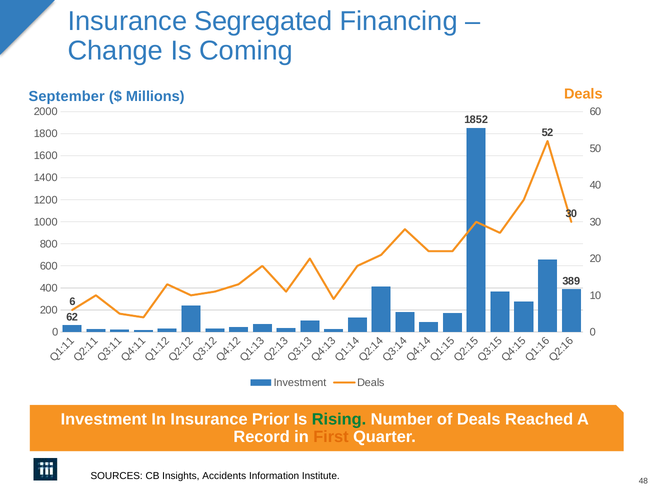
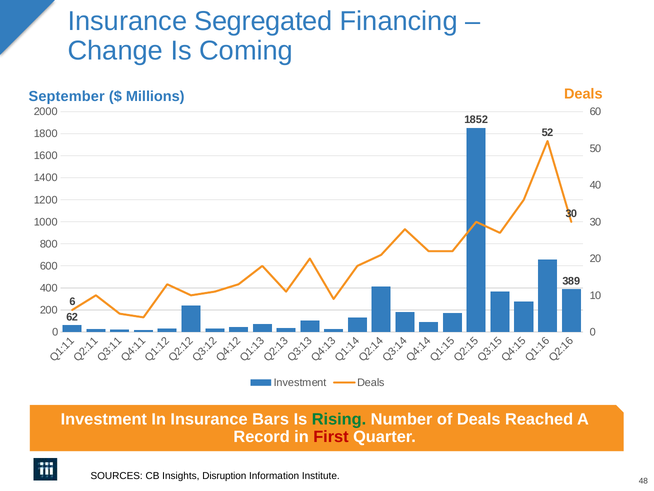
Prior: Prior -> Bars (271, 419)
First colour: orange -> red (331, 437)
Accidents: Accidents -> Disruption (224, 475)
